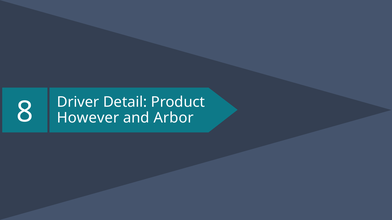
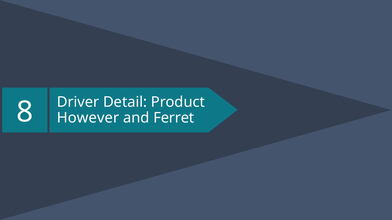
Arbor: Arbor -> Ferret (174, 118)
